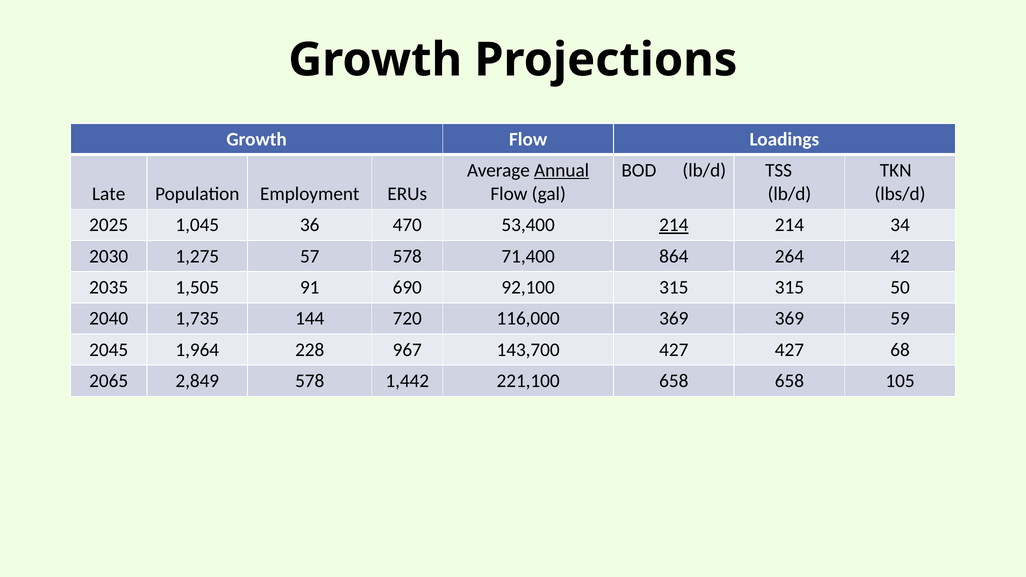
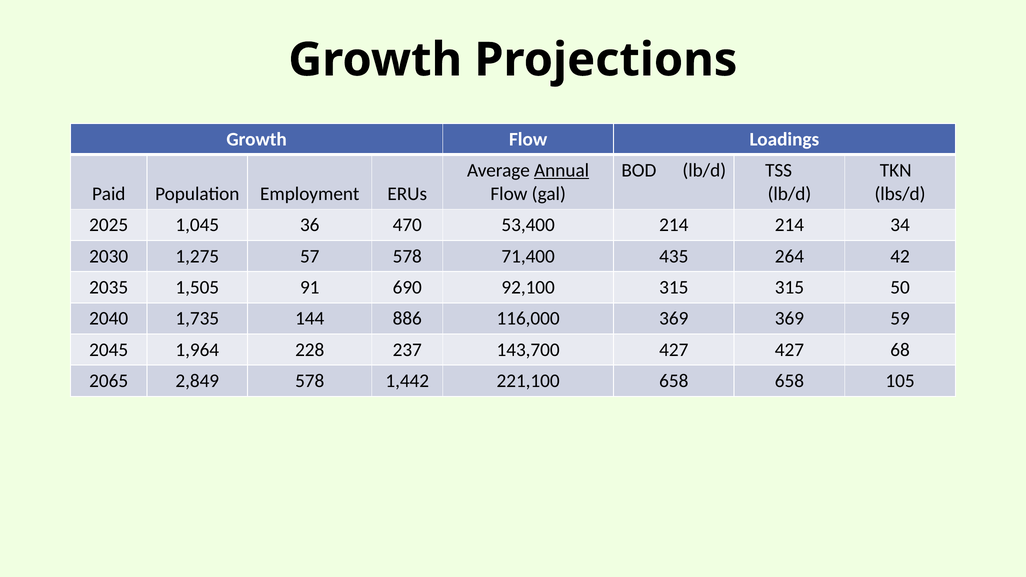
Late: Late -> Paid (109, 194)
214 underline: present -> none (674, 225)
864: 864 -> 435 (674, 256)
720: 720 -> 886 (407, 319)
967: 967 -> 237 (407, 350)
